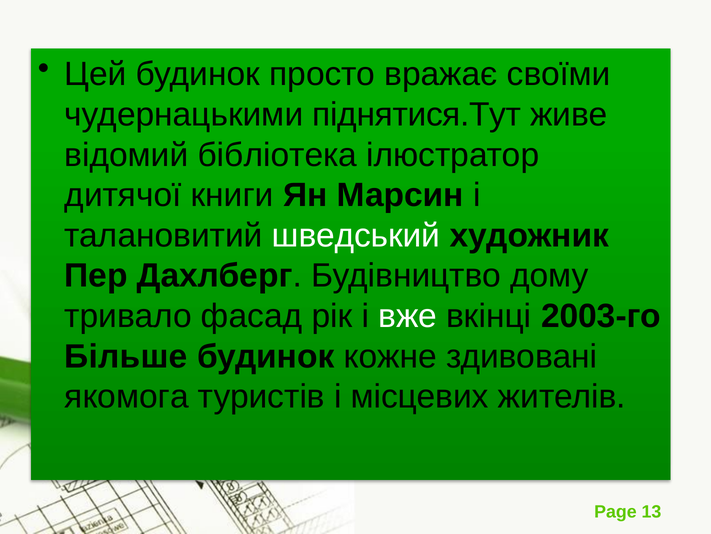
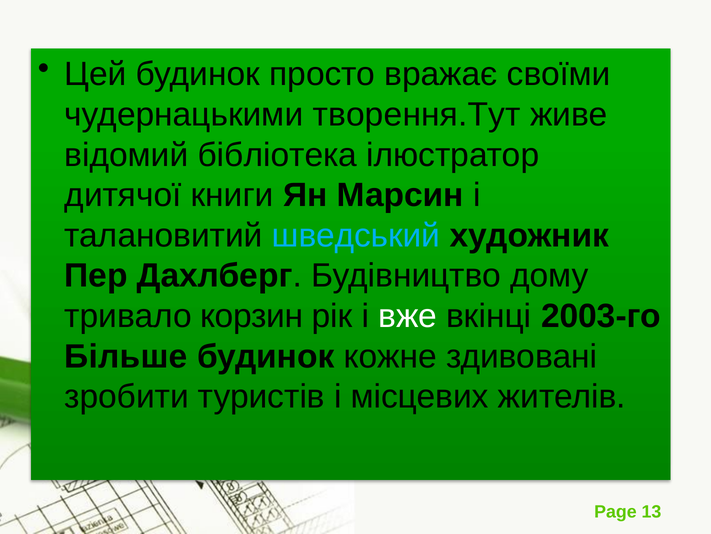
піднятися.Тут: піднятися.Тут -> творення.Тут (417, 114)
шведський colour: white -> light blue (356, 235)
фасад: фасад -> корзин (252, 316)
якомога: якомога -> зробити (127, 396)
